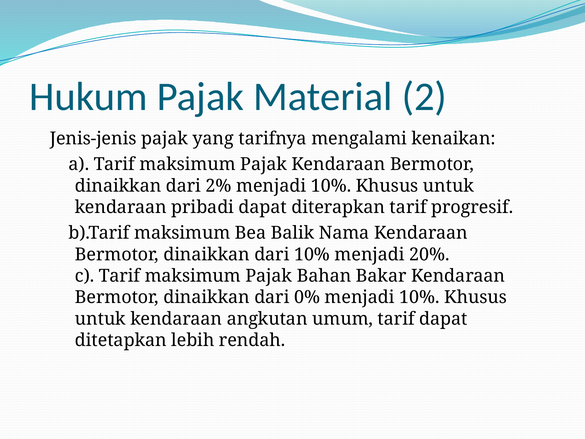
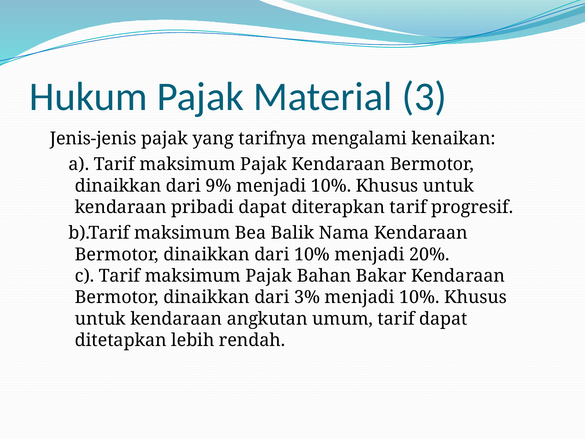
2: 2 -> 3 (424, 97)
2%: 2% -> 9% (219, 186)
0%: 0% -> 3% (307, 297)
